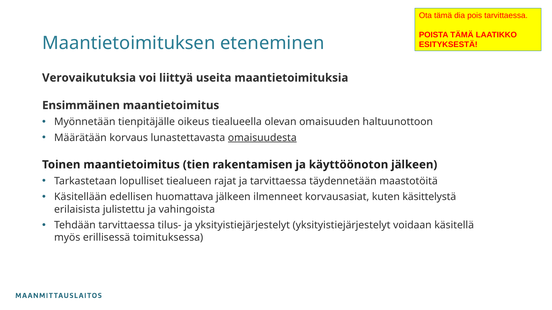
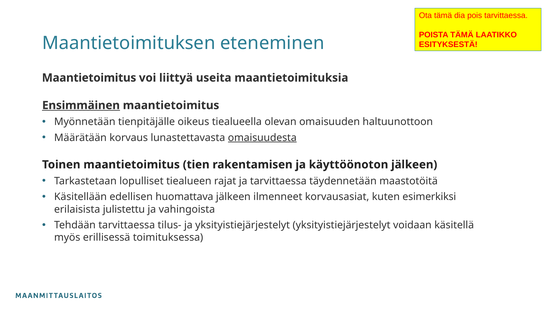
Verovaikutuksia: Verovaikutuksia -> Maantietoimitus (89, 78)
Ensimmäinen underline: none -> present (81, 106)
käsittelystä: käsittelystä -> esimerkiksi (429, 197)
